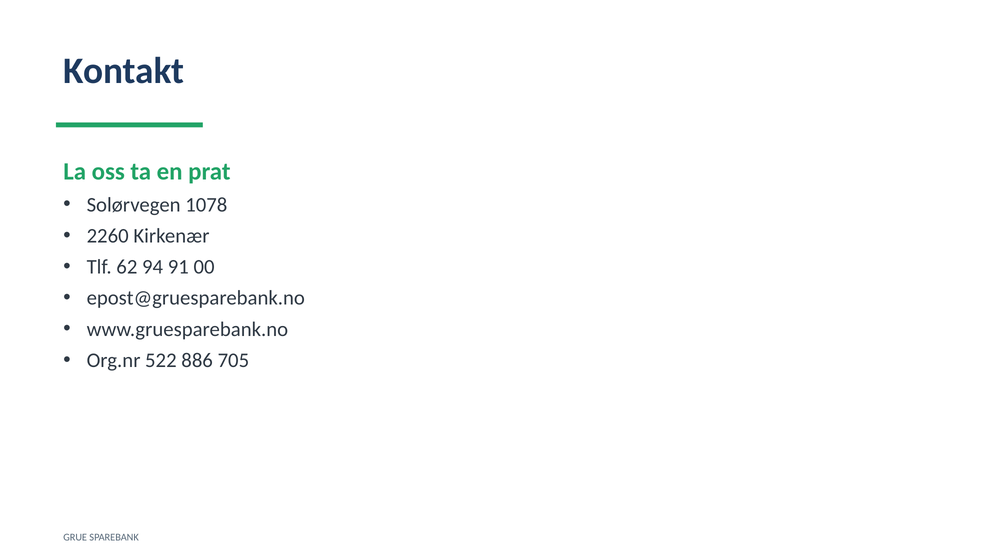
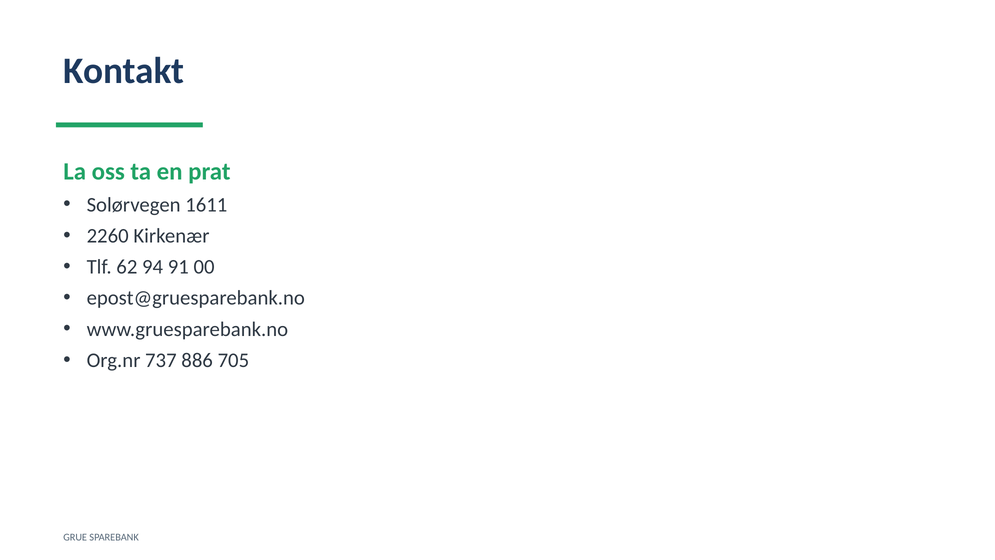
1078: 1078 -> 1611 (206, 205)
522: 522 -> 737 (161, 360)
